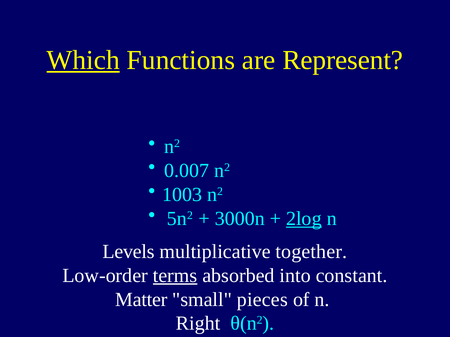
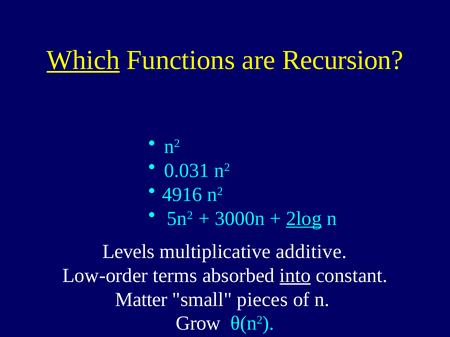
Represent: Represent -> Recursion (343, 60)
0.007: 0.007 -> 0.031 (187, 171)
1003: 1003 -> 4916 (182, 195)
together: together -> additive (311, 252)
terms underline: present -> none (175, 276)
into underline: none -> present (295, 276)
Right: Right -> Grow (198, 324)
